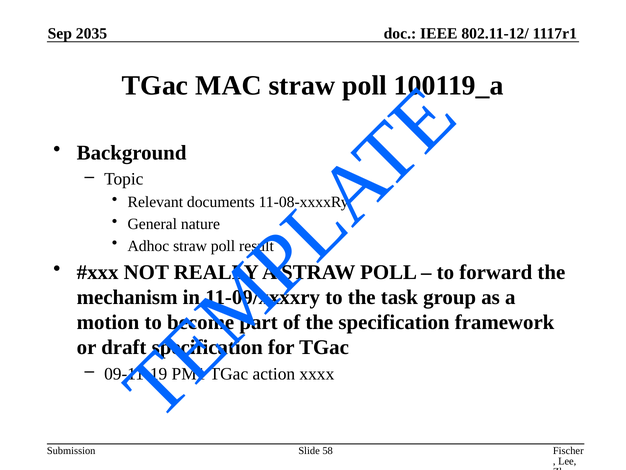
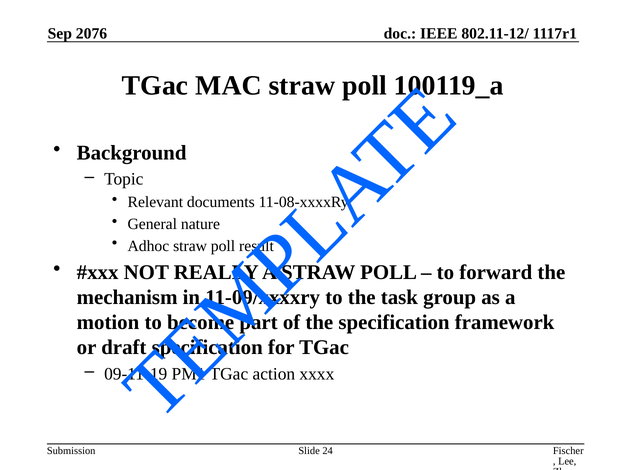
2035: 2035 -> 2076 (92, 33)
58: 58 -> 24 (328, 450)
